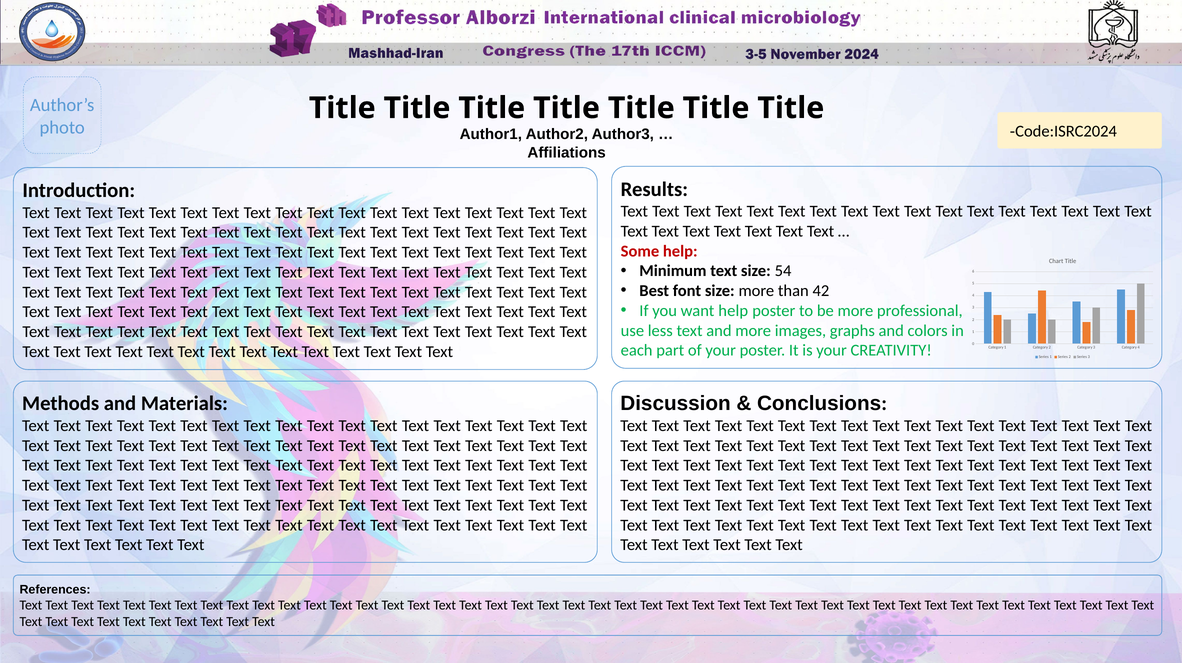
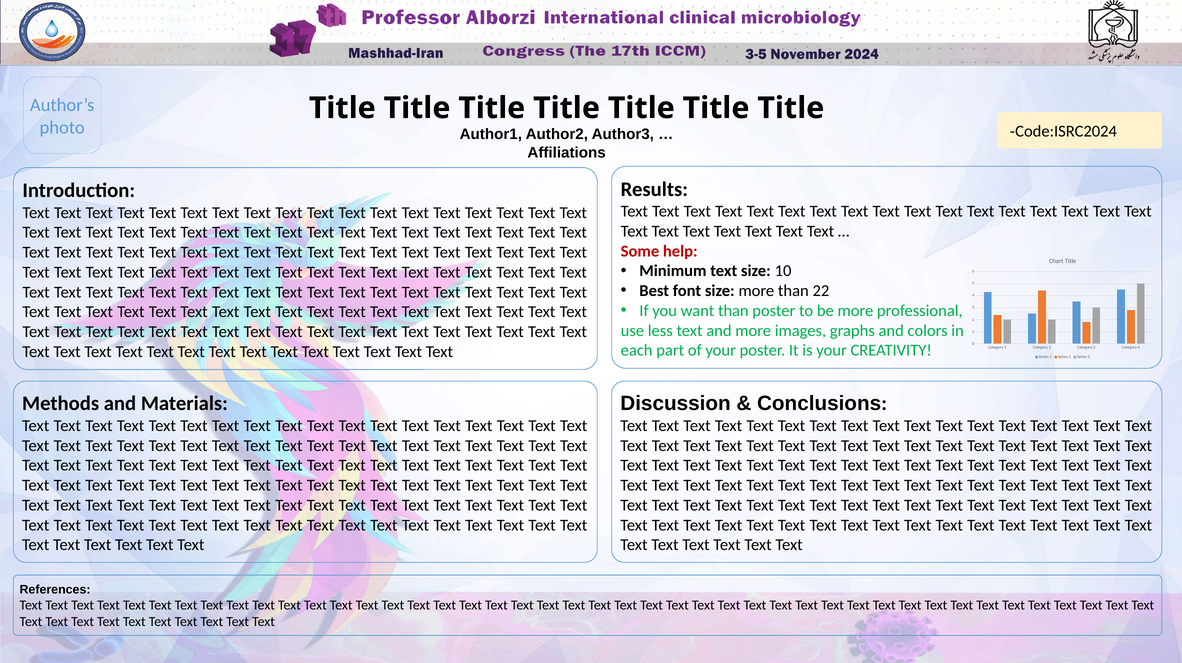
54: 54 -> 10 (783, 271)
42: 42 -> 22 (821, 291)
want help: help -> than (733, 311)
